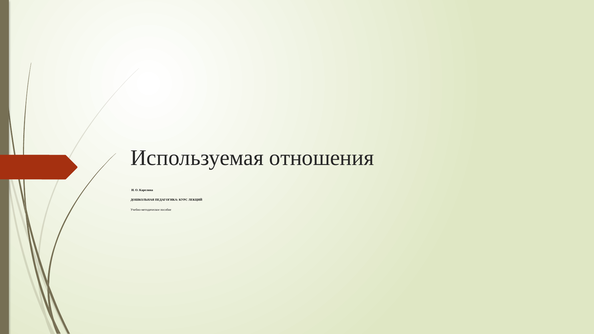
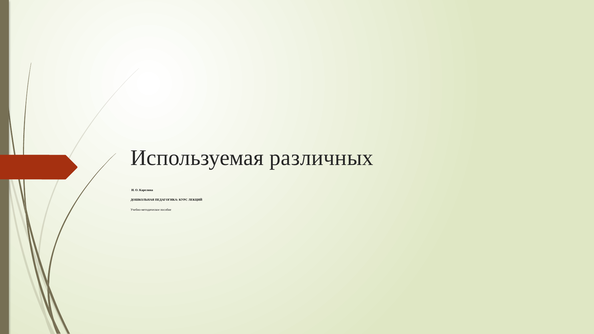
отношения: отношения -> различных (321, 158)
